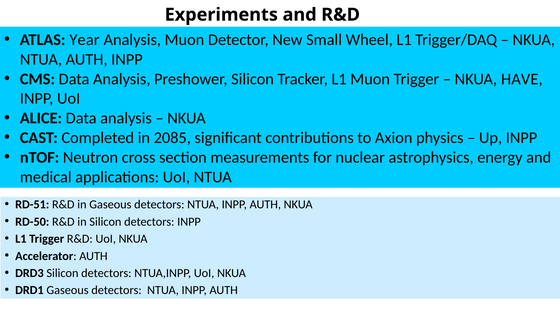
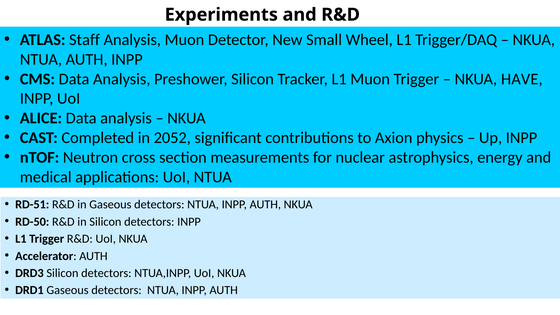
Year: Year -> Staff (85, 40)
2085: 2085 -> 2052 (172, 138)
